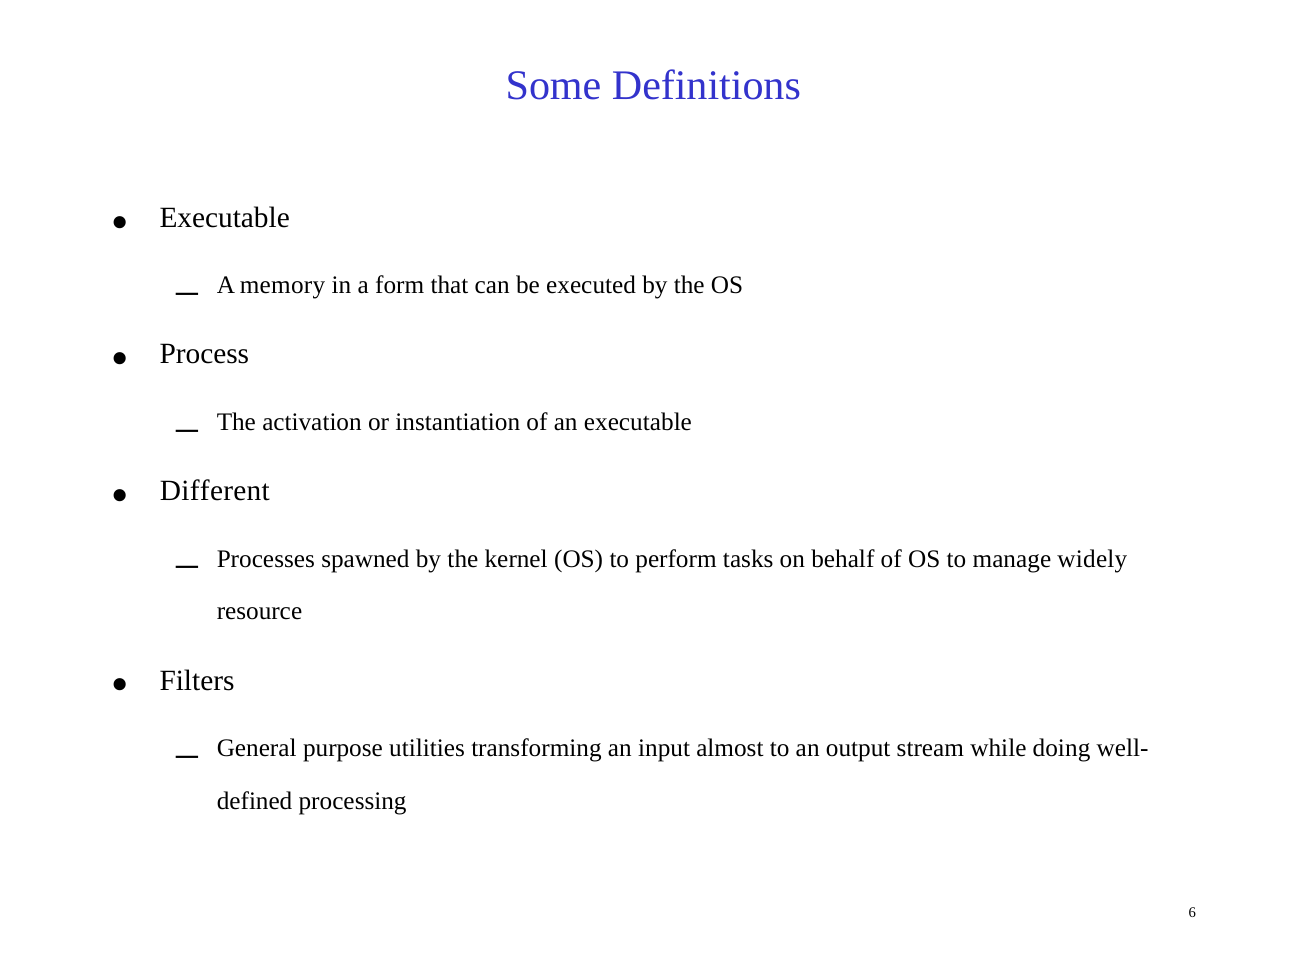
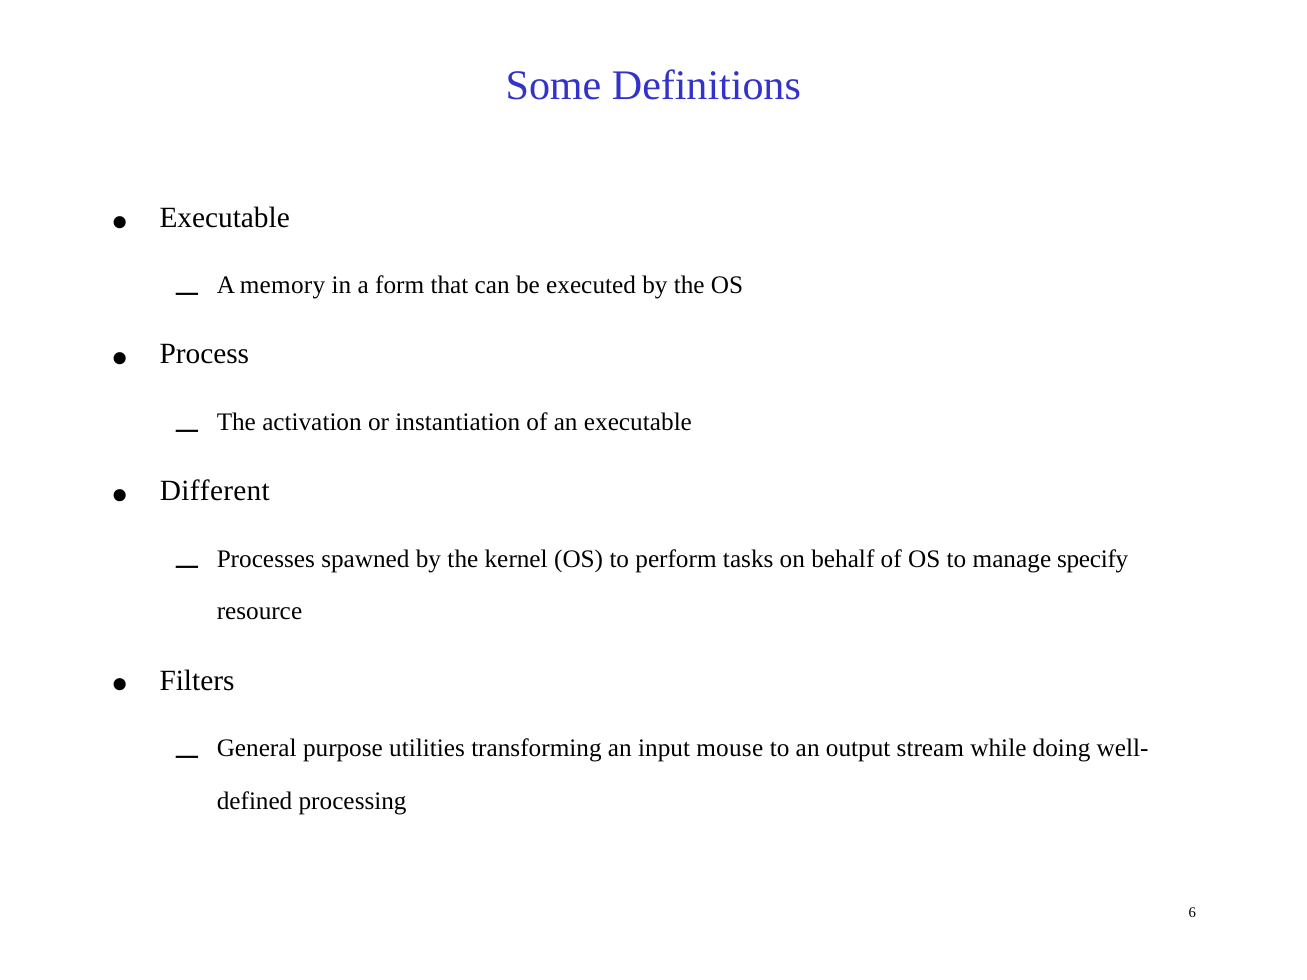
widely: widely -> specify (1093, 559)
almost: almost -> mouse (730, 749)
